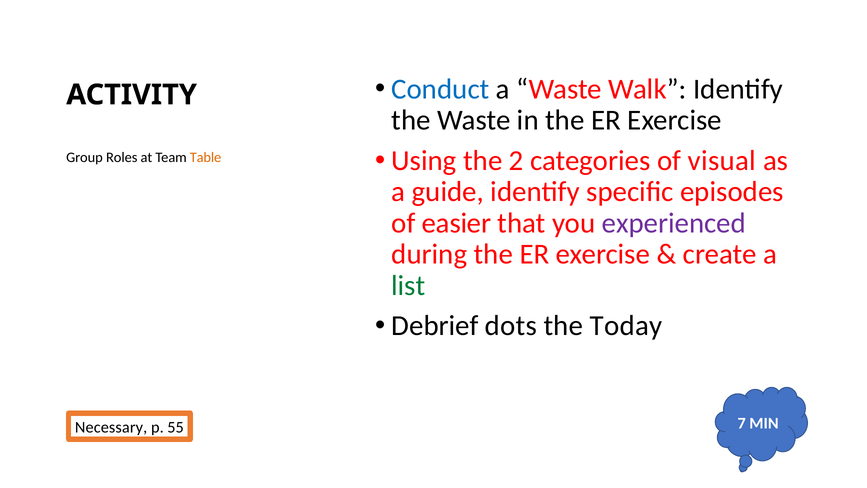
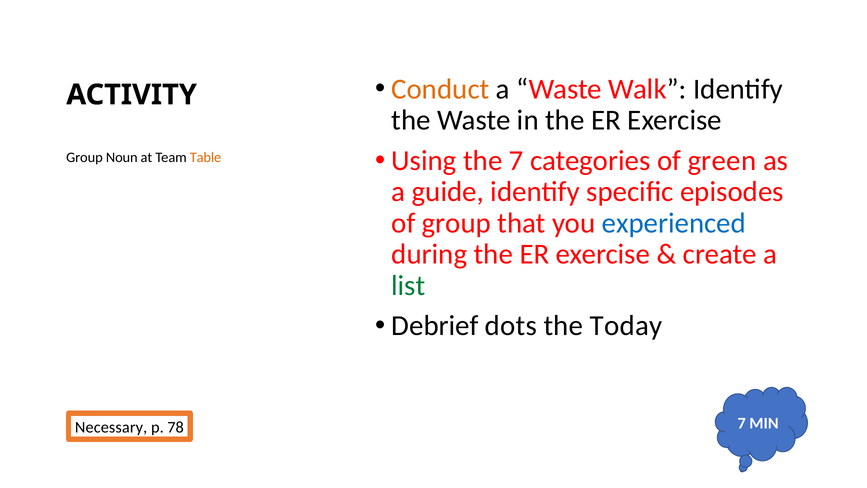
Conduct colour: blue -> orange (440, 89)
the 2: 2 -> 7 (516, 160)
visual: visual -> green (722, 160)
Roles: Roles -> Noun (122, 157)
of easier: easier -> group (456, 223)
experienced colour: purple -> blue (674, 223)
55: 55 -> 78 (176, 427)
